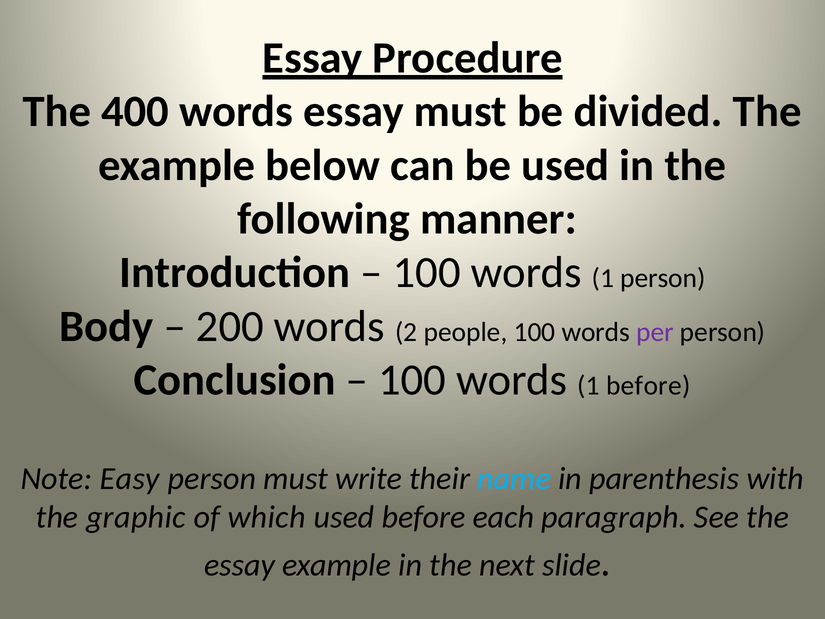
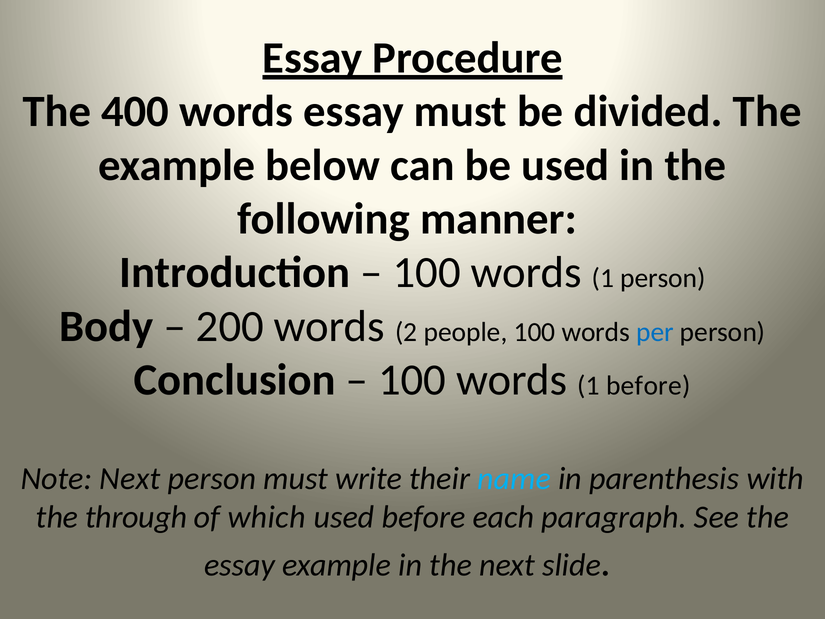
per colour: purple -> blue (655, 332)
Note Easy: Easy -> Next (130, 479)
graphic: graphic -> through (136, 517)
